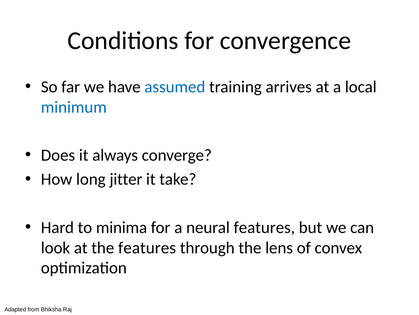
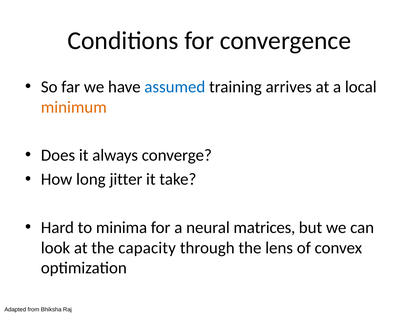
minimum colour: blue -> orange (74, 107)
neural features: features -> matrices (264, 227)
the features: features -> capacity (147, 247)
